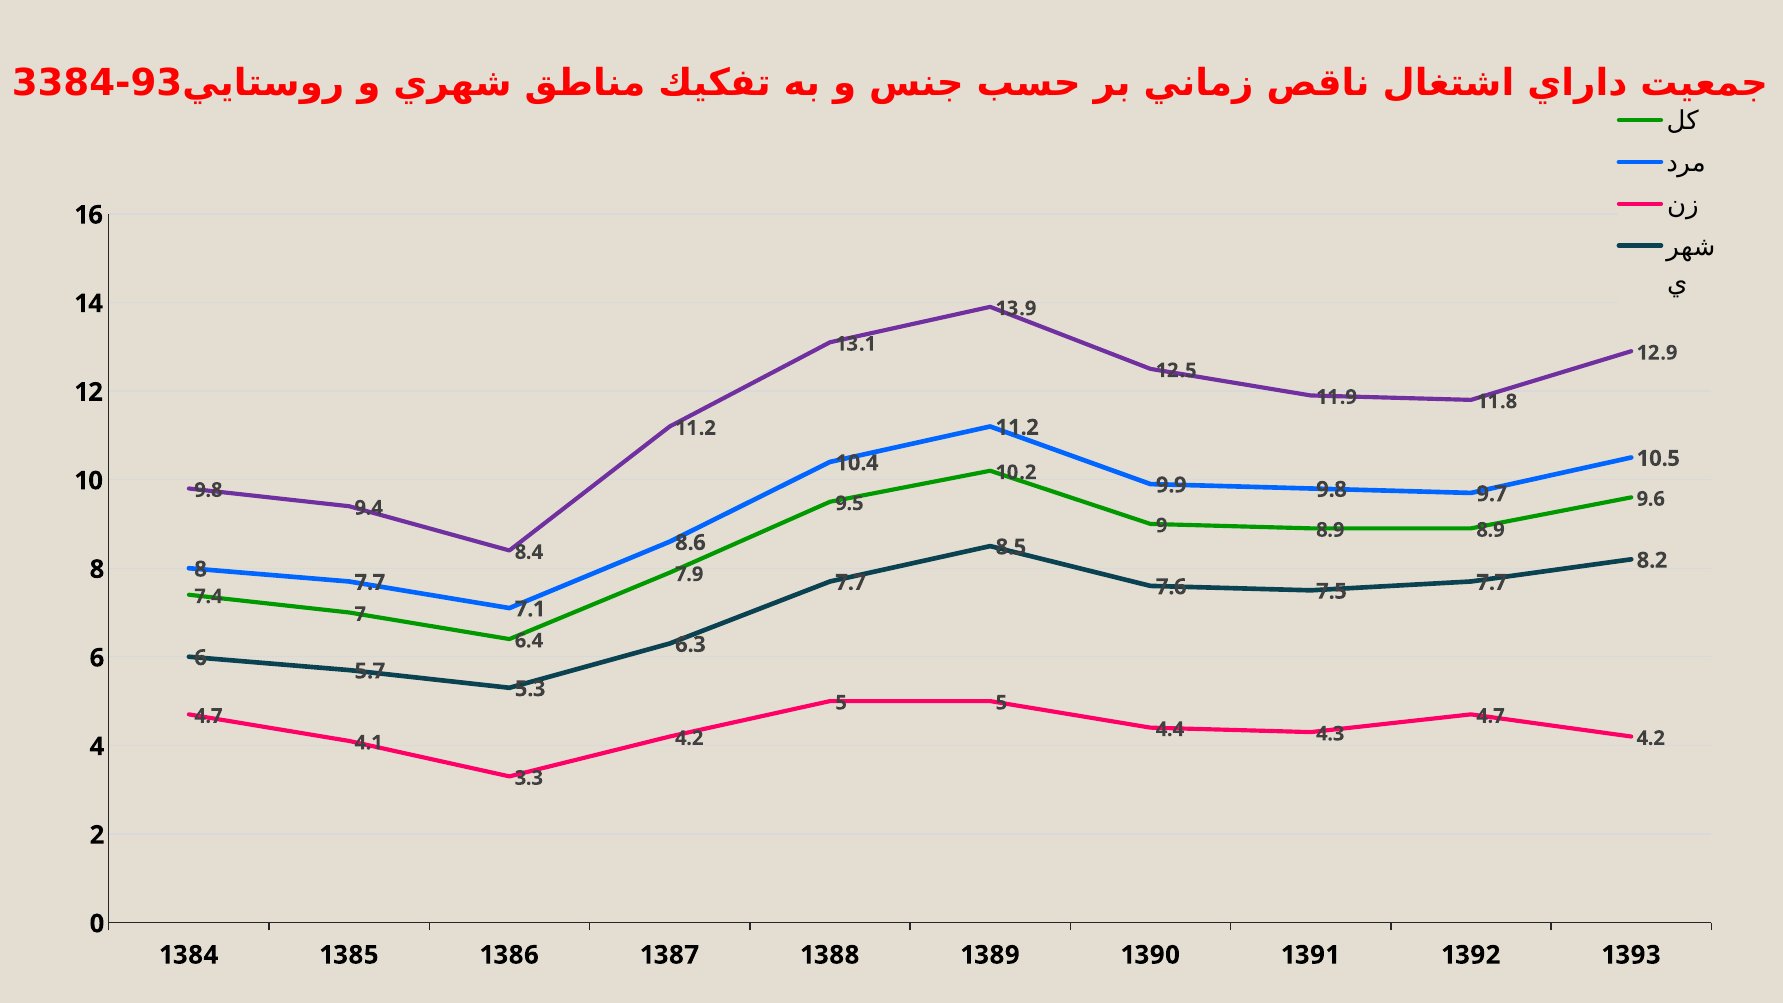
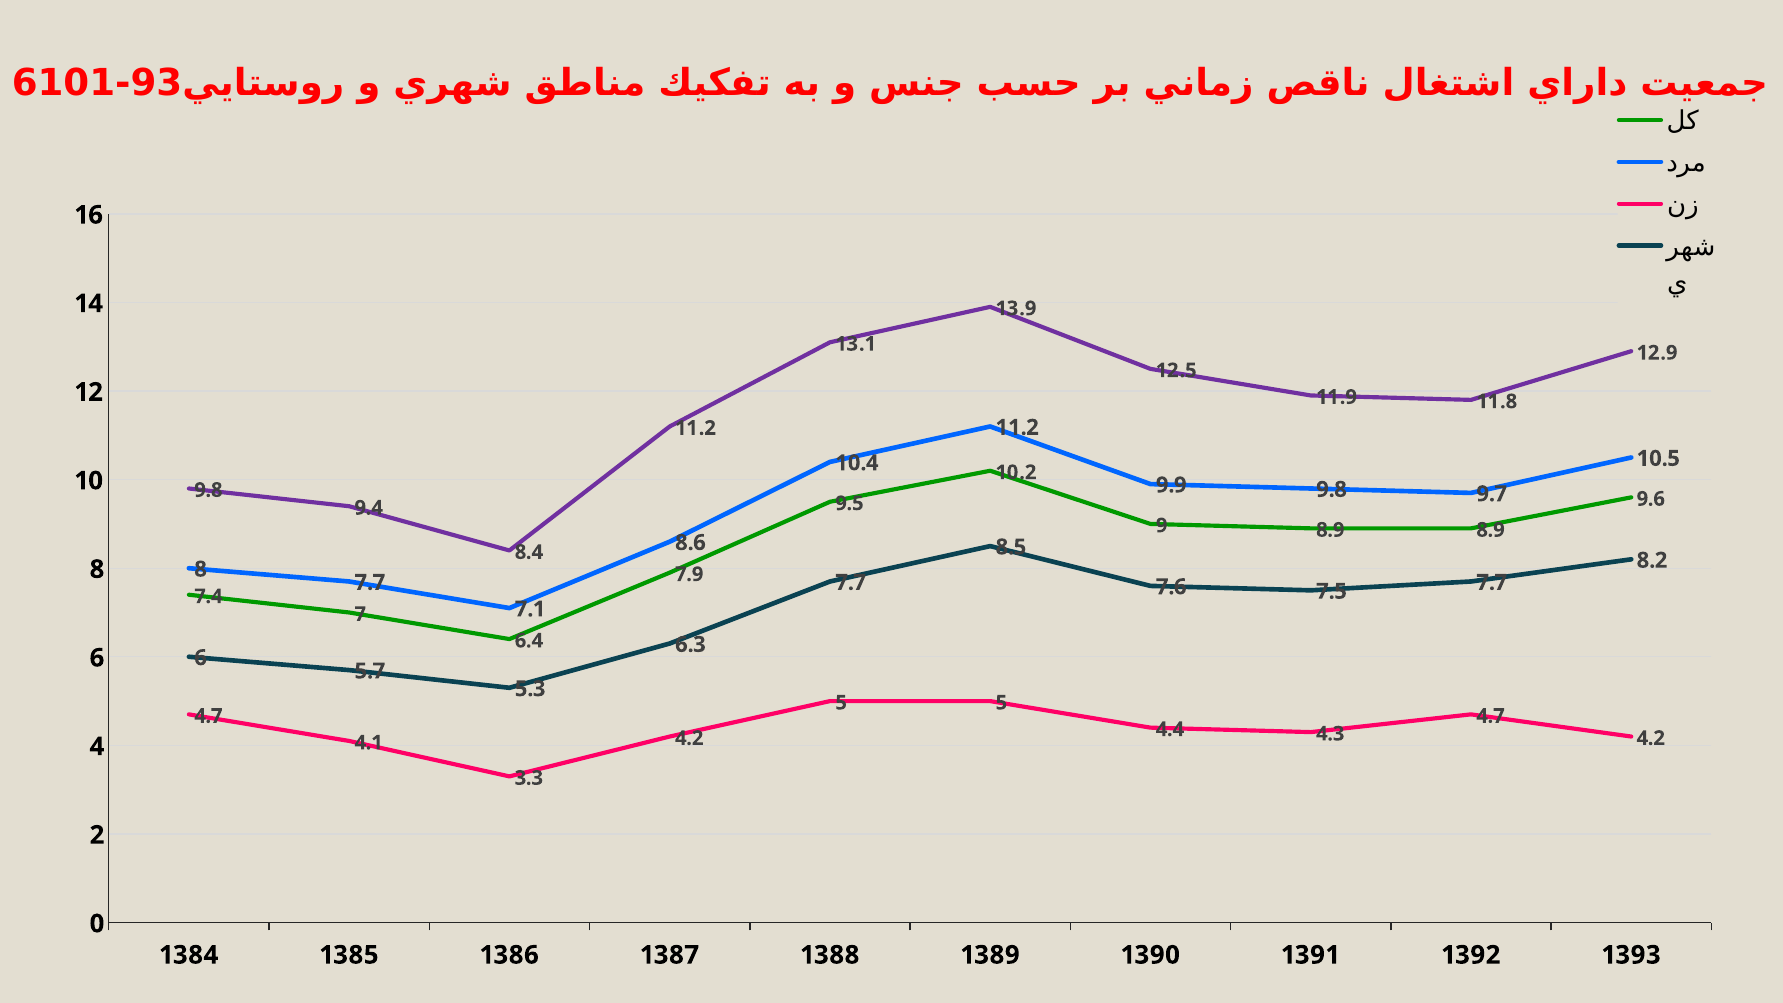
3384: 3384 -> 6101 (63, 83)
